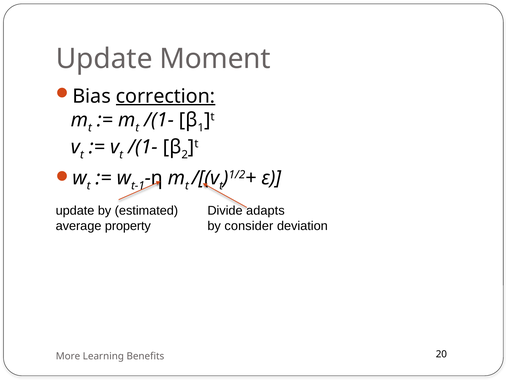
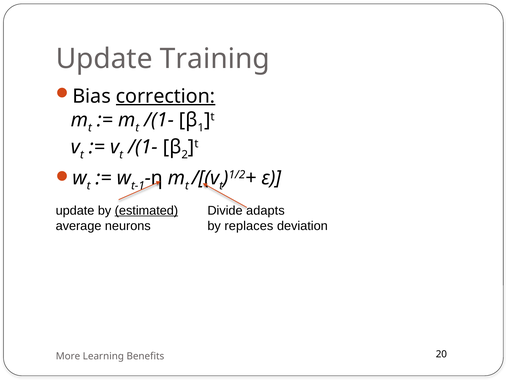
Moment: Moment -> Training (215, 59)
estimated underline: none -> present (146, 210)
property: property -> neurons (128, 225)
consider: consider -> replaces (249, 225)
